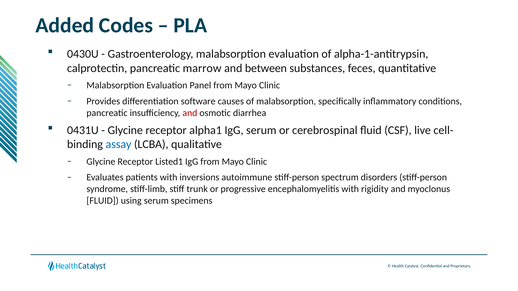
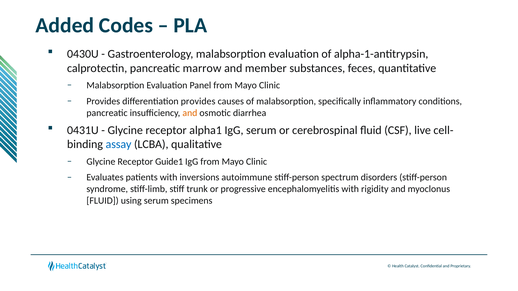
between: between -> member (266, 68)
differentiation software: software -> provides (198, 101)
and colour: red -> orange (190, 113)
Listed1: Listed1 -> Guide1 (169, 162)
